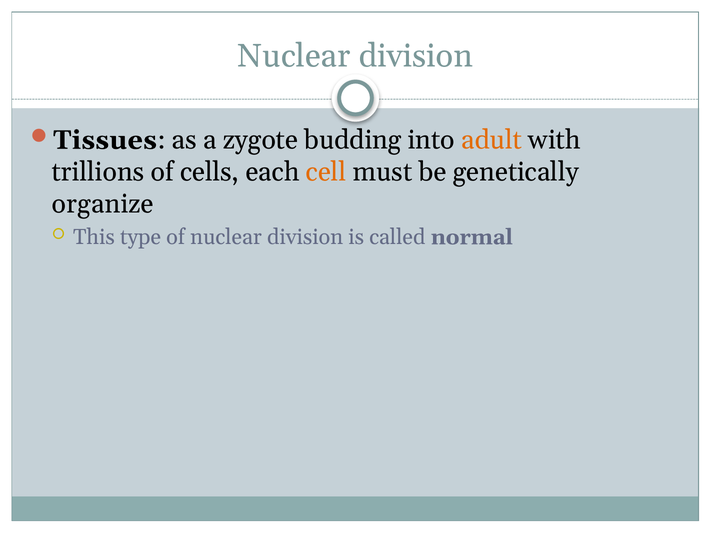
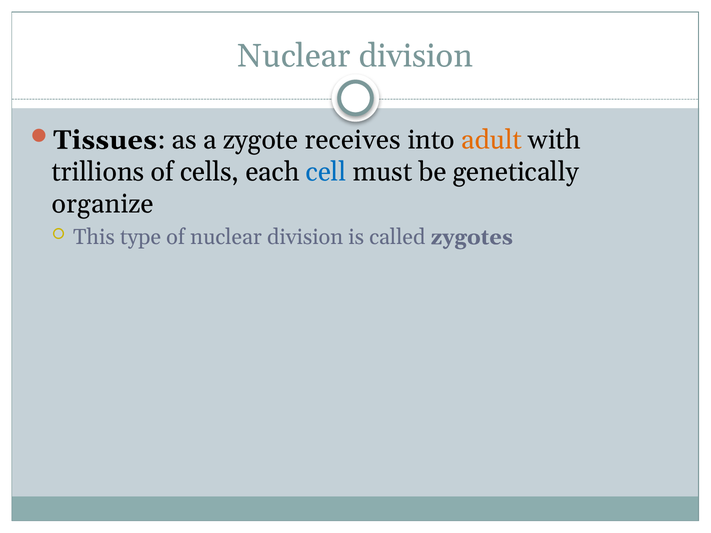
budding: budding -> receives (353, 140)
cell colour: orange -> blue (326, 172)
normal: normal -> zygotes (472, 237)
